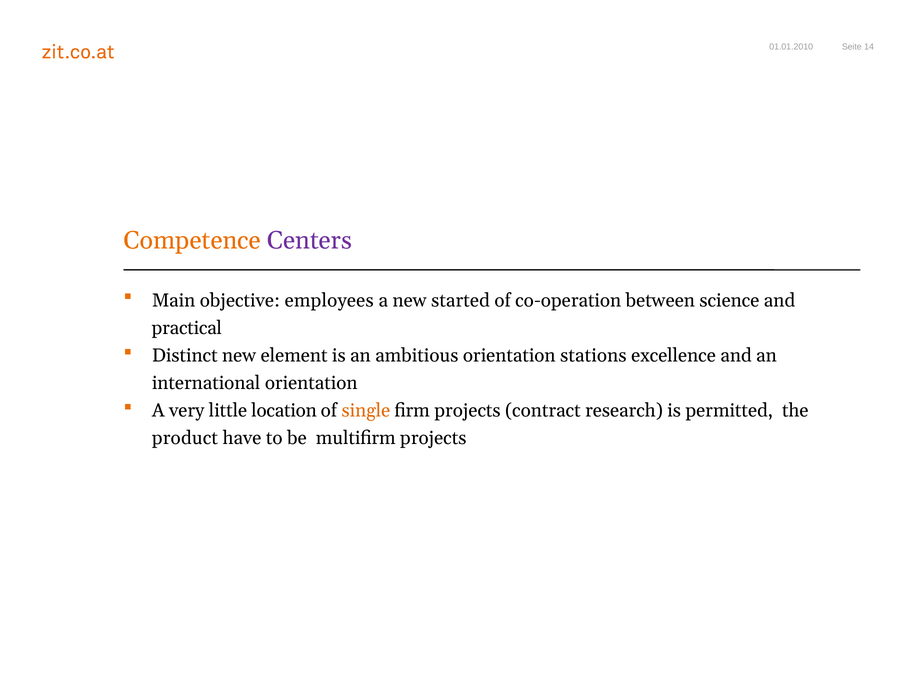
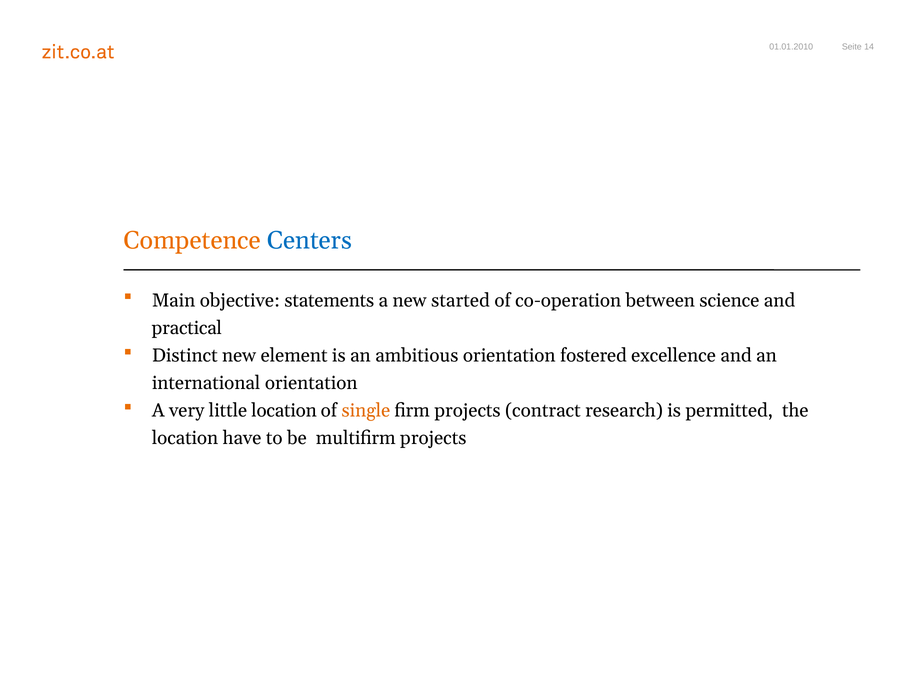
Centers colour: purple -> blue (310, 241)
employees: employees -> statements (329, 300)
stations: stations -> fostered (593, 356)
product: product -> location (185, 438)
